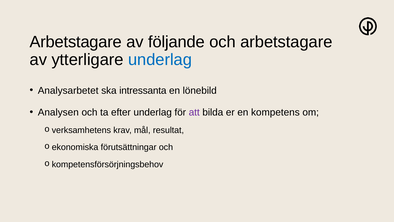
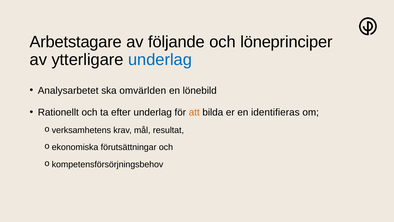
och arbetstagare: arbetstagare -> löneprinciper (286, 42)
intressanta: intressanta -> omvärlden (143, 90)
Analysen: Analysen -> Rationellt (58, 112)
att colour: purple -> orange (194, 112)
kompetens: kompetens -> identifieras (275, 112)
